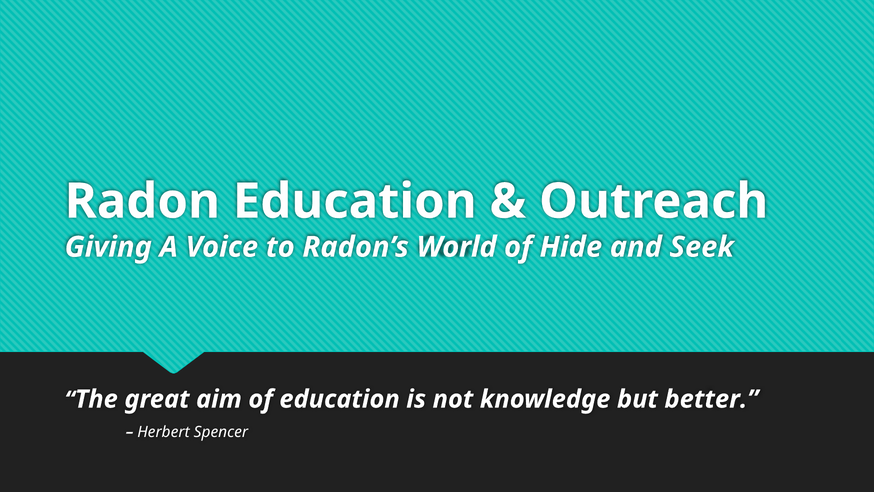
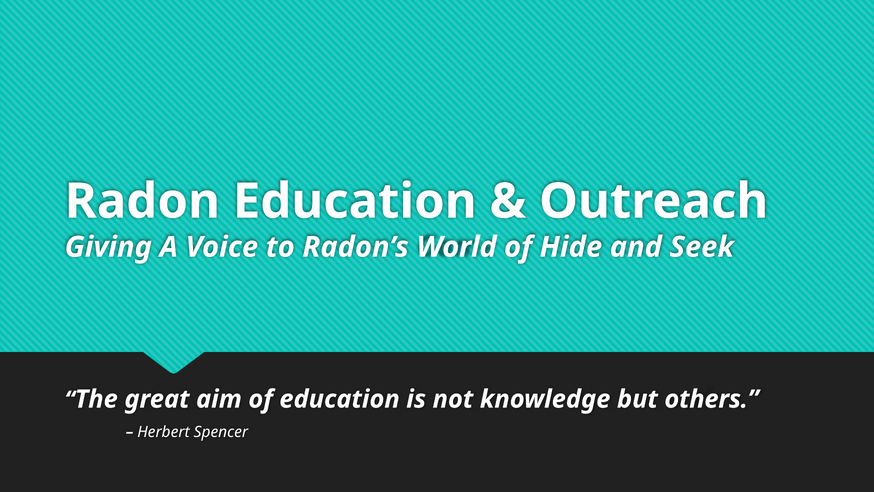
better: better -> others (712, 399)
